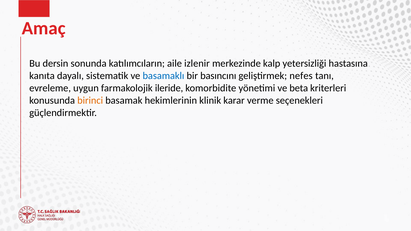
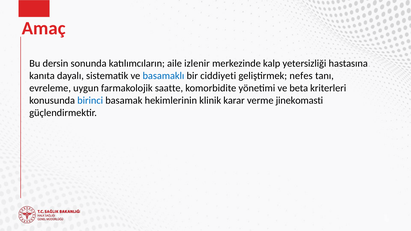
basıncını: basıncını -> ciddiyeti (218, 76)
ileride: ileride -> saatte (169, 88)
birinci colour: orange -> blue (90, 101)
seçenekleri: seçenekleri -> jinekomasti (299, 101)
